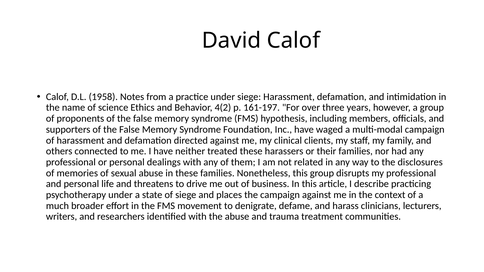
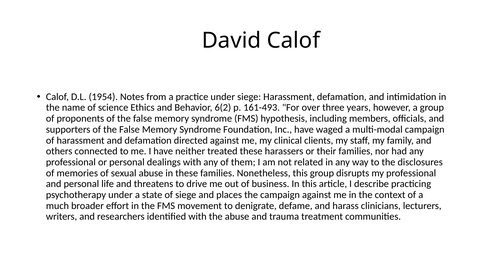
1958: 1958 -> 1954 (103, 97)
4(2: 4(2 -> 6(2 (223, 108)
161-197: 161-197 -> 161-493 (262, 108)
